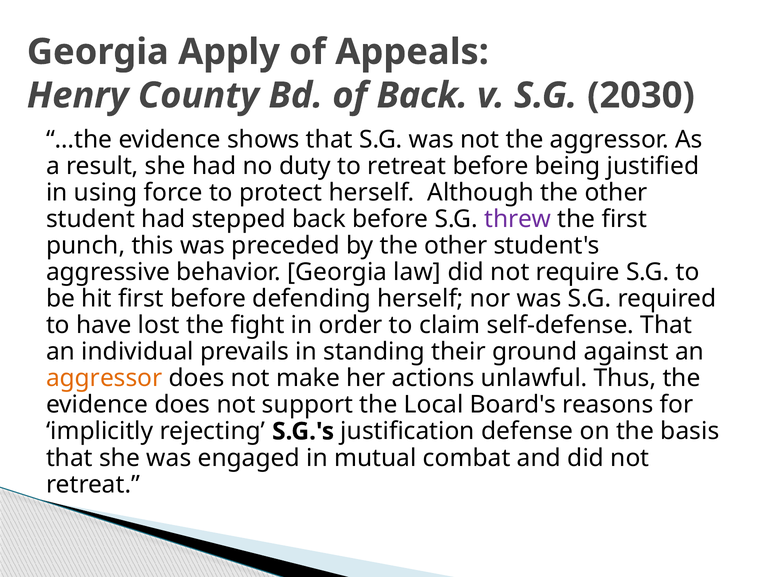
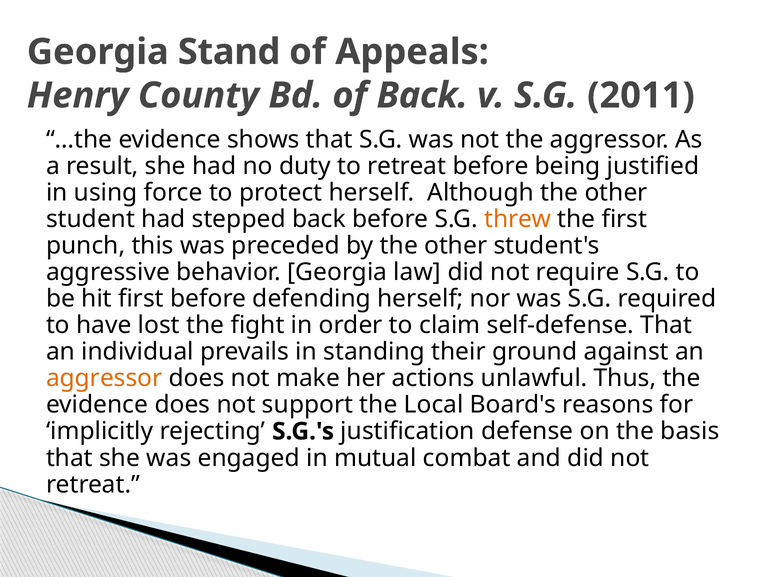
Apply: Apply -> Stand (229, 52)
2030: 2030 -> 2011 (641, 96)
threw colour: purple -> orange (518, 219)
